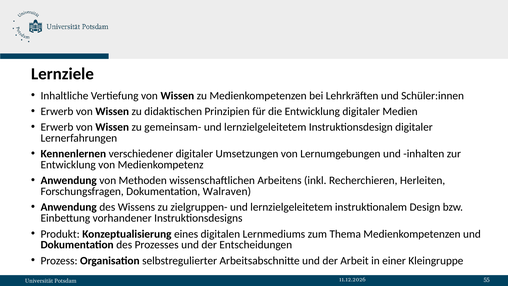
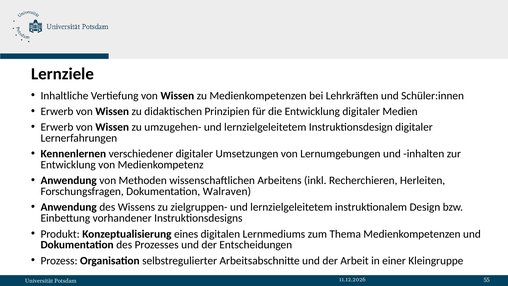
gemeinsam-: gemeinsam- -> umzugehen- (173, 127)
